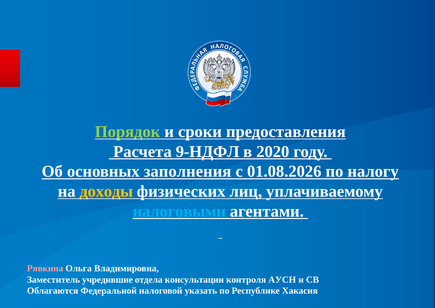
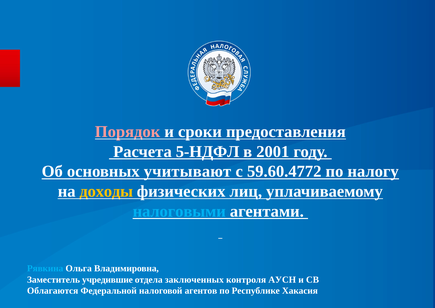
Порядок colour: light green -> pink (128, 132)
9-НДФЛ: 9-НДФЛ -> 5-НДФЛ (208, 151)
2020: 2020 -> 2001 (273, 151)
заполнения: заполнения -> учитывают (188, 171)
01.08.2026: 01.08.2026 -> 59.60.4772 (284, 171)
Рявкина colour: pink -> light blue (45, 268)
консультации: консультации -> заключенных (194, 279)
указать: указать -> агентов (201, 290)
